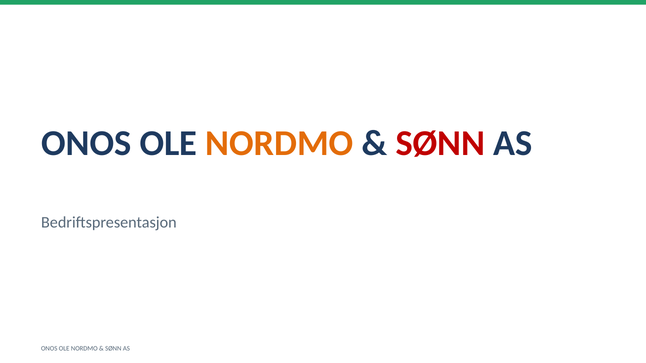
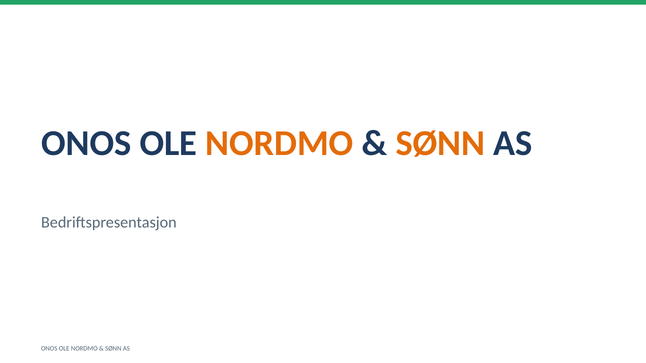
SØNN colour: red -> orange (440, 143)
